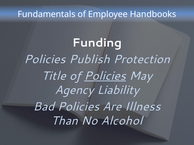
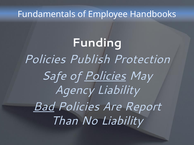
Title: Title -> Safe (54, 76)
Bad underline: none -> present (44, 107)
Illness: Illness -> Report (143, 107)
No Alcohol: Alcohol -> Liability (122, 121)
